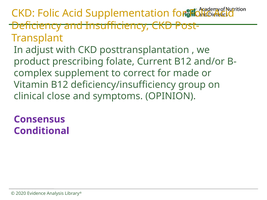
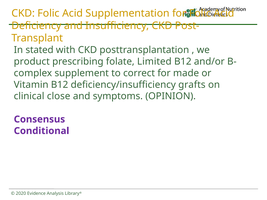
adjust: adjust -> stated (40, 50)
Current: Current -> Limited (154, 62)
group: group -> grafts (192, 85)
